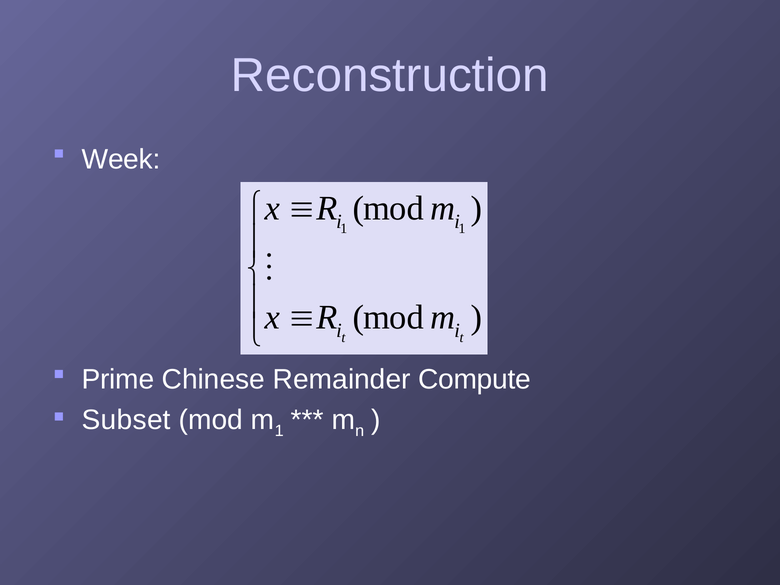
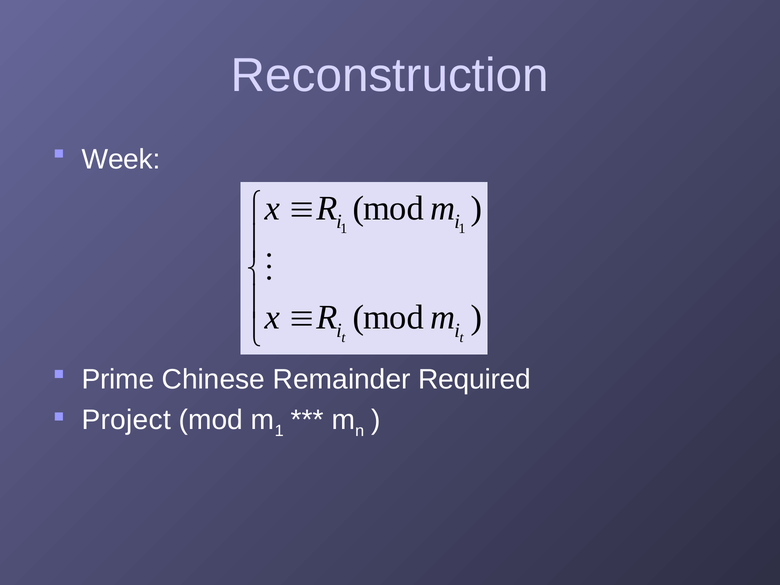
Compute: Compute -> Required (474, 379)
Subset: Subset -> Project (126, 420)
